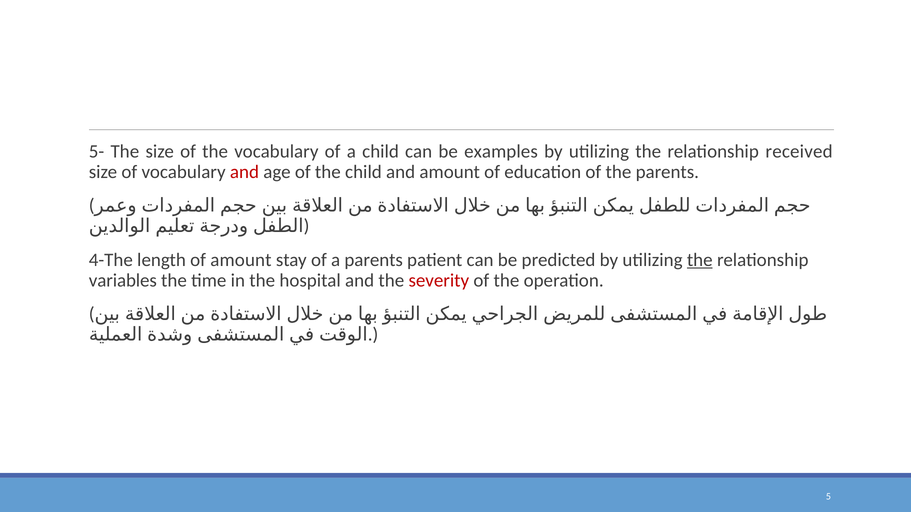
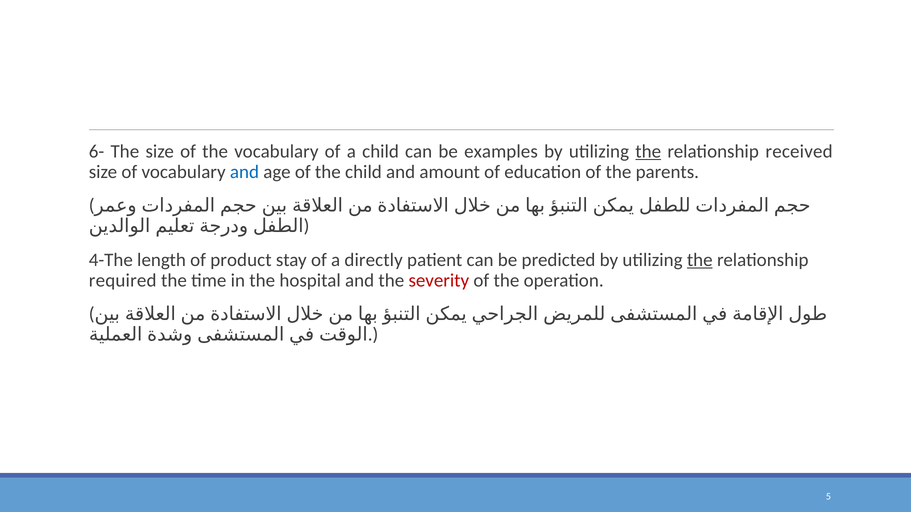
5-: 5- -> 6- (97, 151)
the underline: none -> present (648, 151)
and colour: red -> blue (244, 172)
of amount: amount -> product (241, 260)
a parents: parents -> directly (374, 260)
variables: variables -> required (123, 281)
